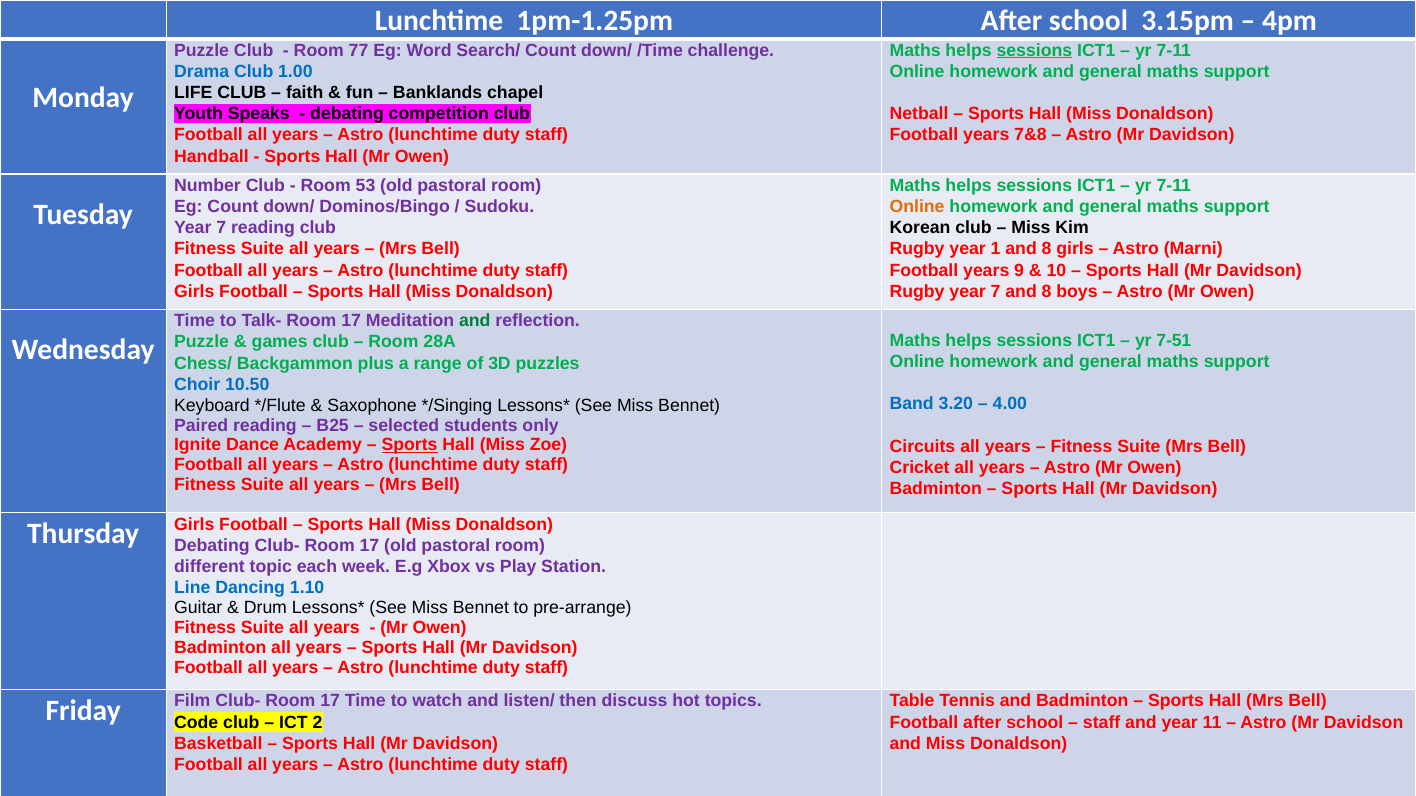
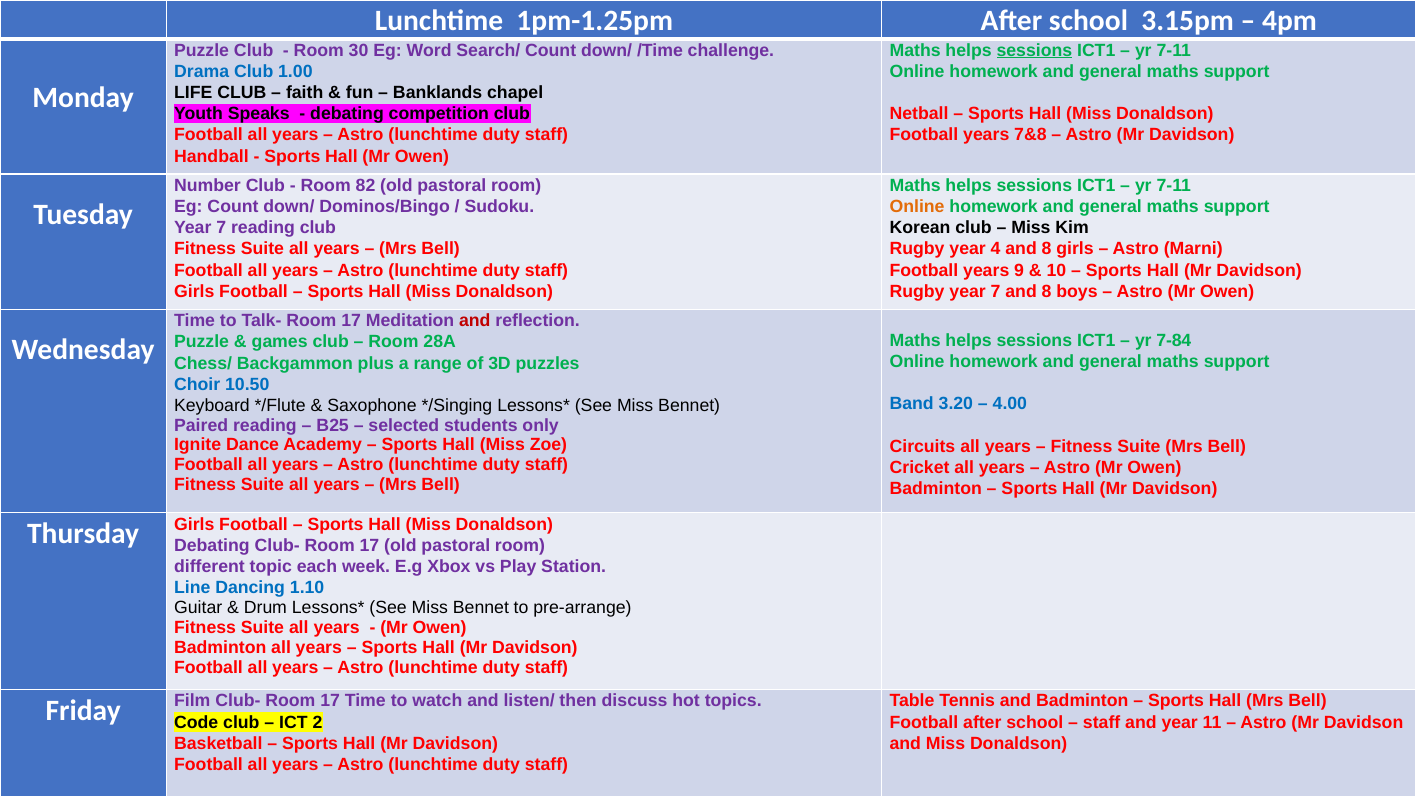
77: 77 -> 30 (359, 50)
53: 53 -> 82 (365, 186)
1: 1 -> 4 (996, 249)
and colour: green -> red (475, 321)
7-51: 7-51 -> 7-84 (1174, 341)
Sports underline: present -> none (410, 445)
